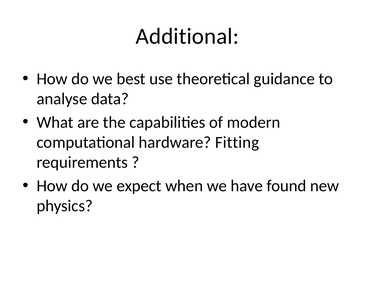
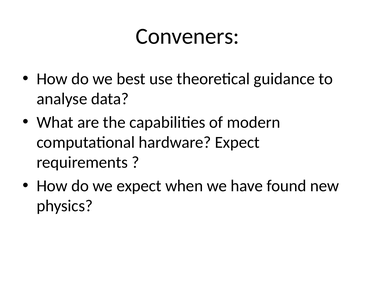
Additional: Additional -> Conveners (187, 36)
hardware Fitting: Fitting -> Expect (237, 142)
